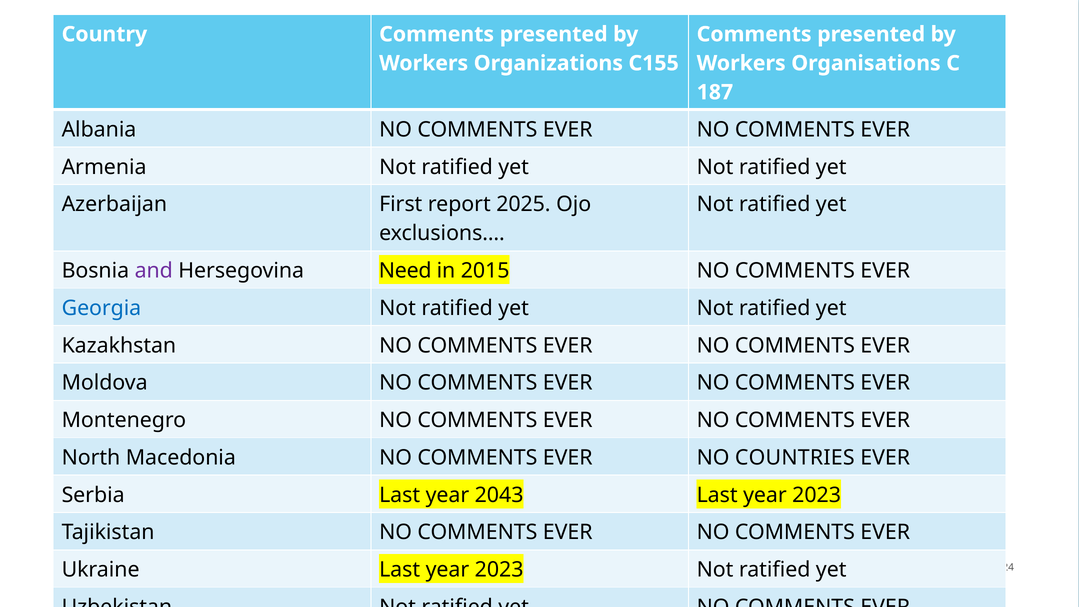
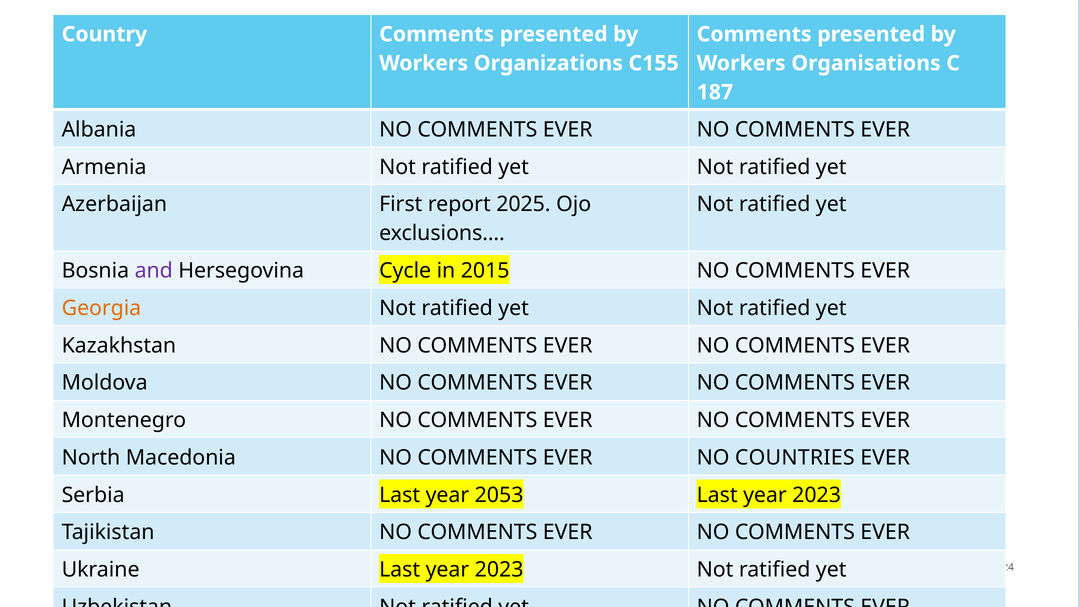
Need: Need -> Cycle (405, 271)
Georgia colour: blue -> orange (101, 308)
2043: 2043 -> 2053 (499, 495)
